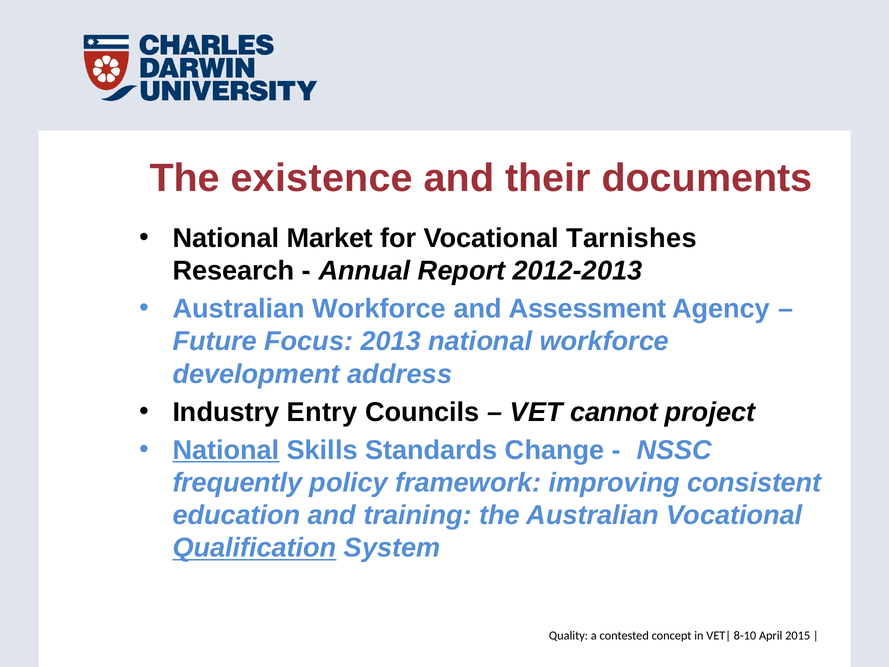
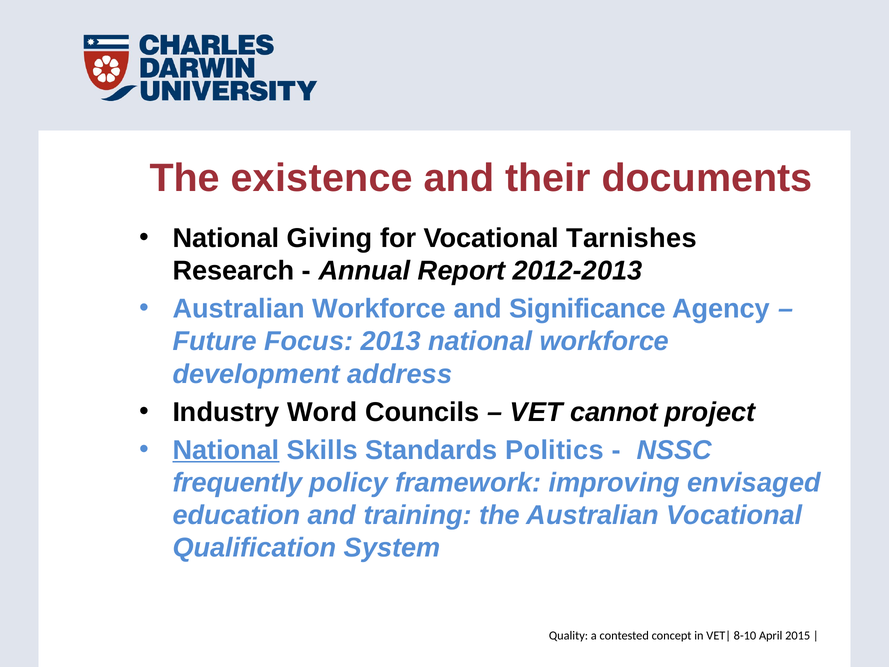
Market: Market -> Giving (330, 238)
Assessment: Assessment -> Significance (588, 309)
Entry: Entry -> Word (322, 412)
Change: Change -> Politics (555, 450)
consistent: consistent -> envisaged (754, 483)
Qualification underline: present -> none (255, 548)
